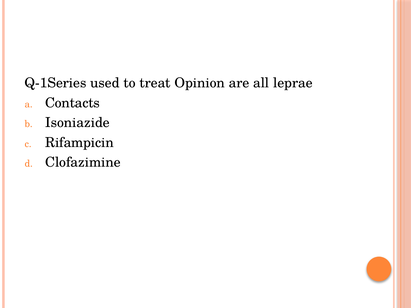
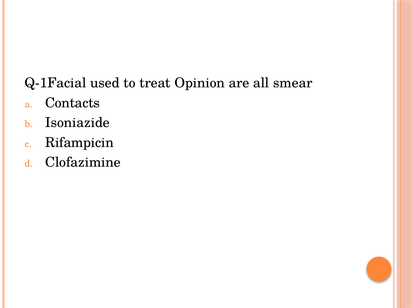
Q-1Series: Q-1Series -> Q-1Facial (56, 83)
leprae: leprae -> smear (293, 83)
